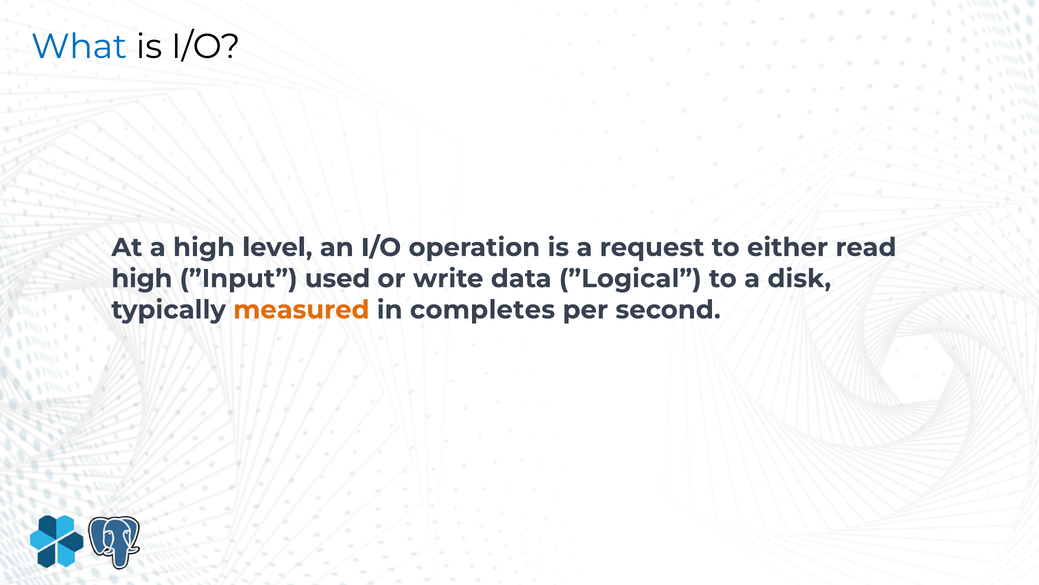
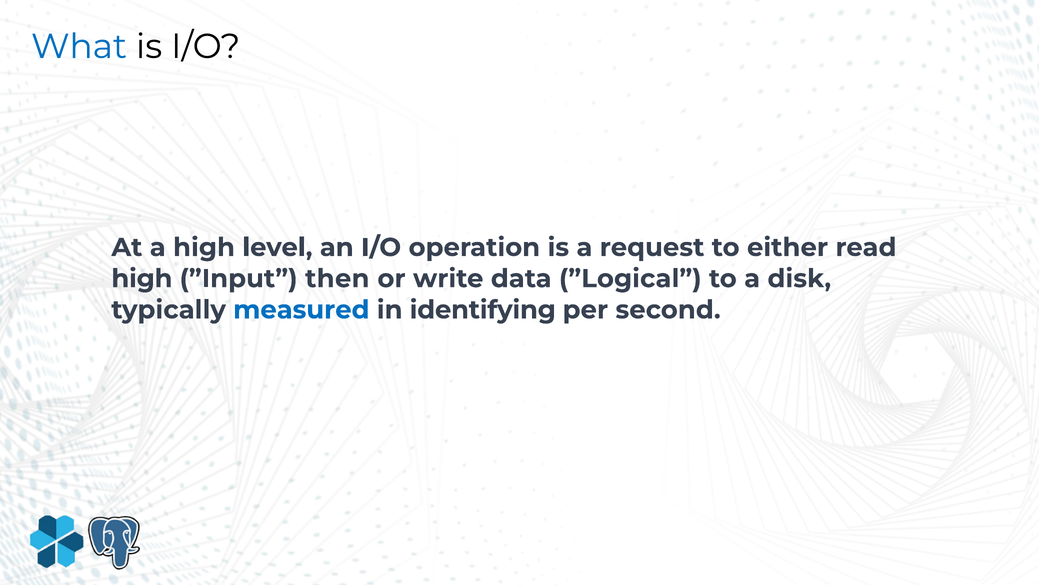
used: used -> then (337, 278)
measured colour: orange -> blue (301, 310)
completes: completes -> identifying (483, 310)
